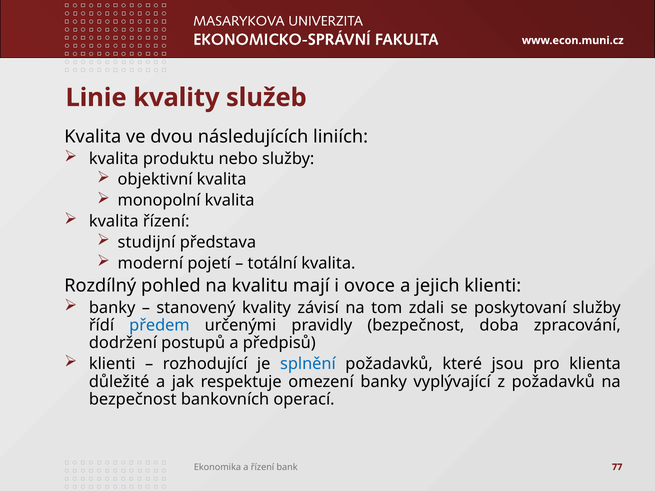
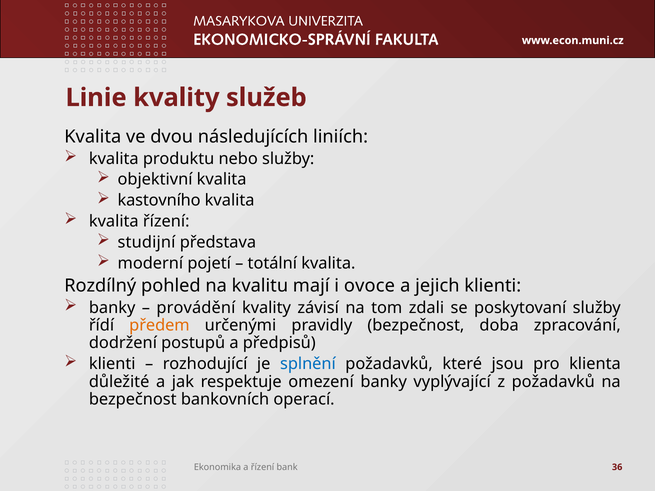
monopolní: monopolní -> kastovního (159, 201)
stanovený: stanovený -> provádění (196, 308)
předem colour: blue -> orange (159, 325)
77: 77 -> 36 (617, 467)
